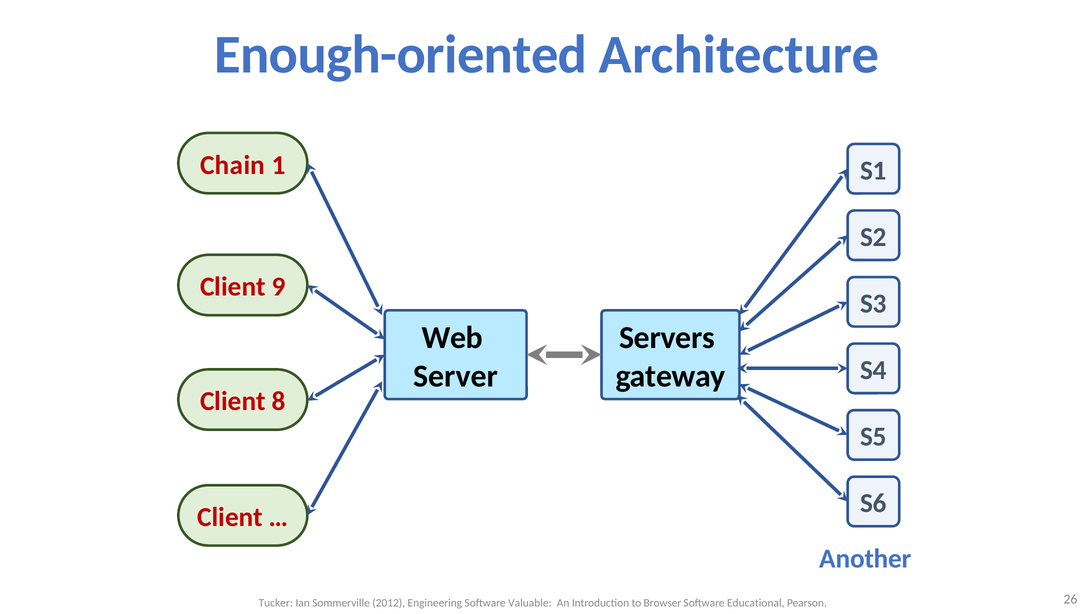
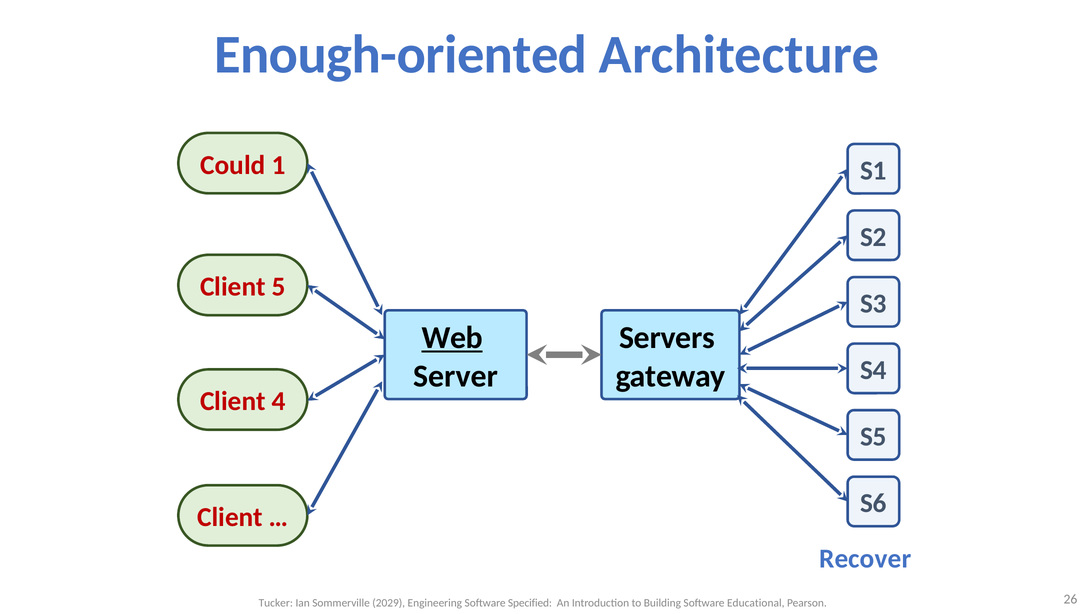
Chain: Chain -> Could (233, 165)
9: 9 -> 5 (278, 287)
Web underline: none -> present (452, 338)
8: 8 -> 4 (278, 402)
Another: Another -> Recover (865, 559)
2012: 2012 -> 2029 (389, 603)
Valuable: Valuable -> Specified (530, 603)
Browser: Browser -> Building (662, 603)
